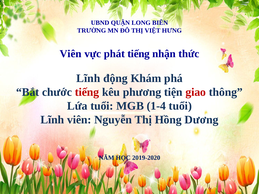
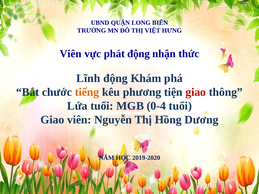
phát tiếng: tiếng -> động (139, 54)
tiếng colour: red -> orange (87, 92)
1-4: 1-4 -> 0-4 (156, 106)
Lĩnh: Lĩnh -> Giao (52, 120)
